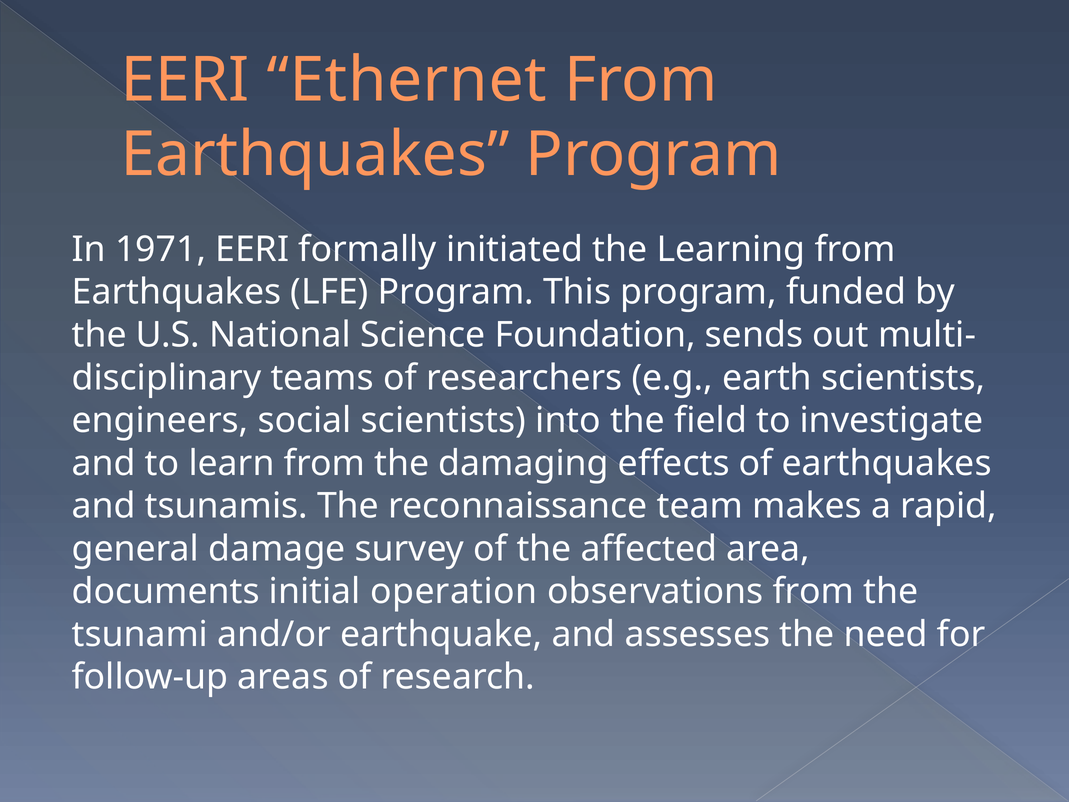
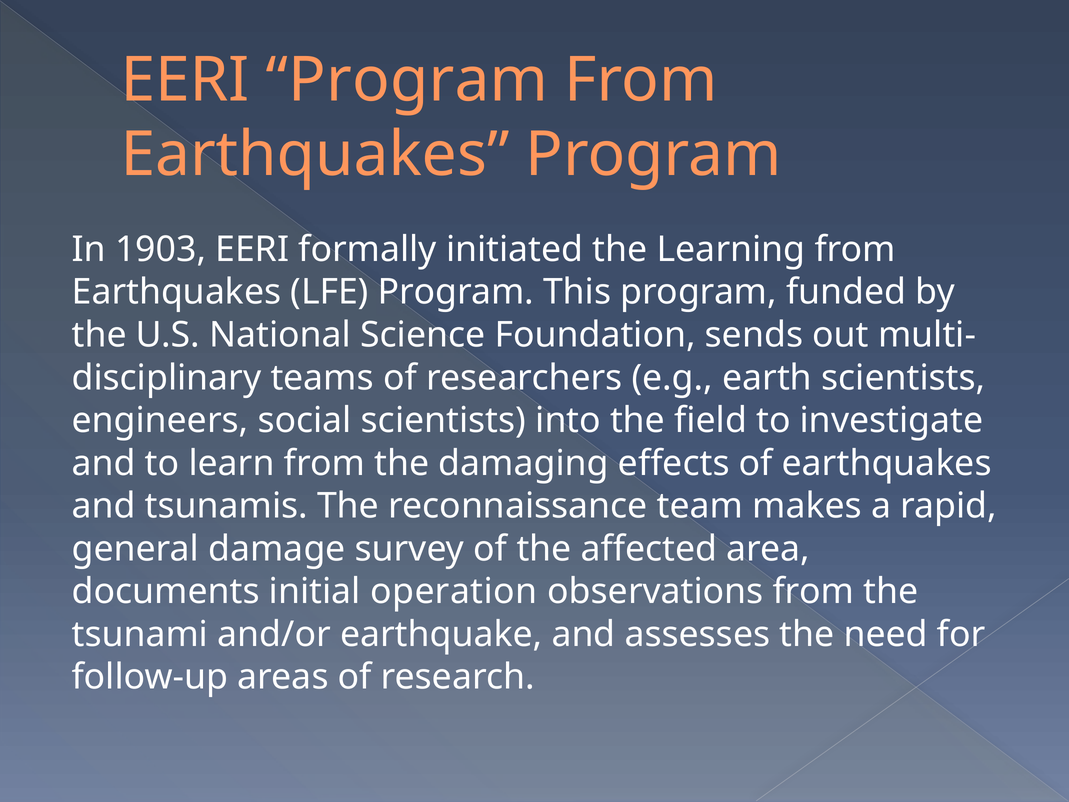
EERI Ethernet: Ethernet -> Program (407, 80)
1971: 1971 -> 1903 (161, 249)
